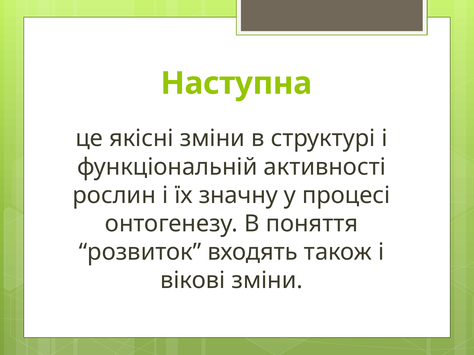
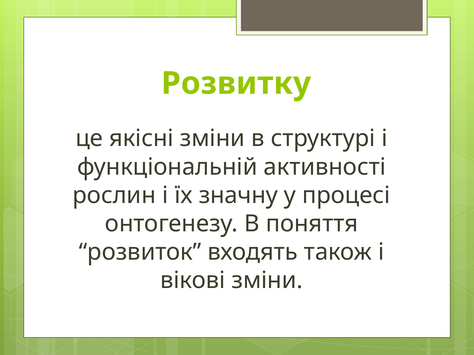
Наступна: Наступна -> Розвитку (236, 83)
